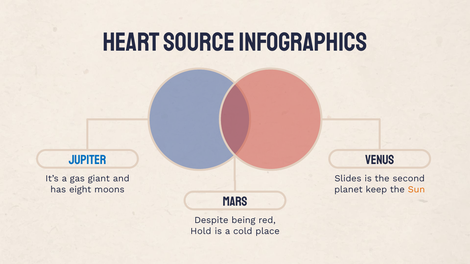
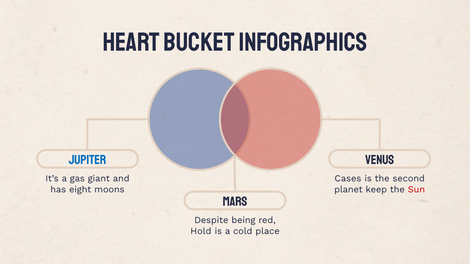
Source: Source -> Bucket (199, 42)
Slides: Slides -> Cases (348, 179)
Sun colour: orange -> red (416, 190)
